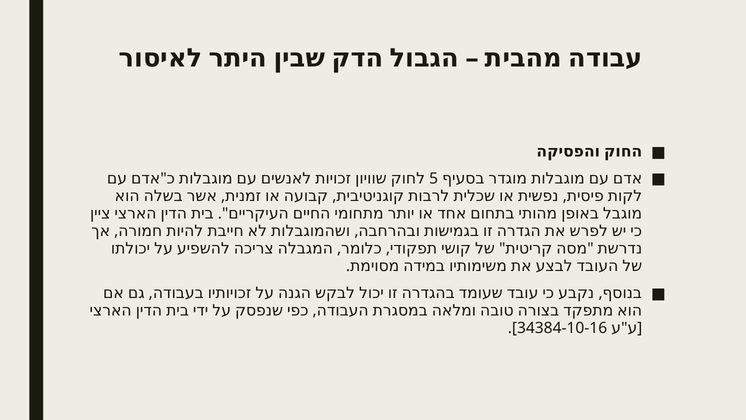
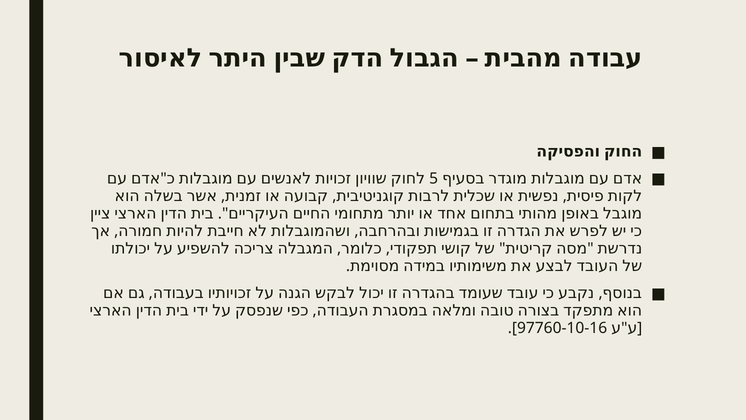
34384-10-16: 34384-10-16 -> 97760-10-16 (562, 328)
